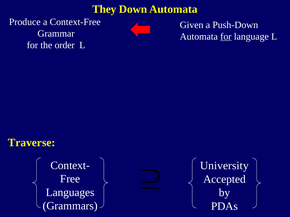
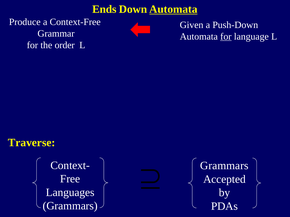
They: They -> Ends (104, 9)
Automata underline: none -> present (173, 9)
University: University -> Grammars (224, 166)
